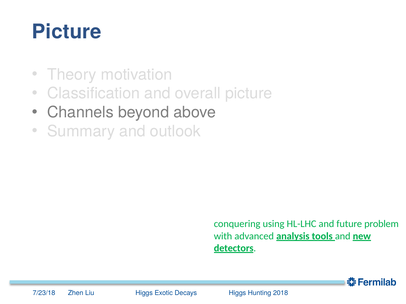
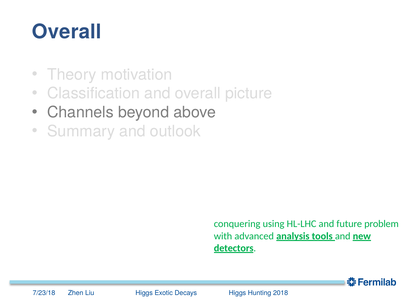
Picture: Picture -> Overall (67, 32)
